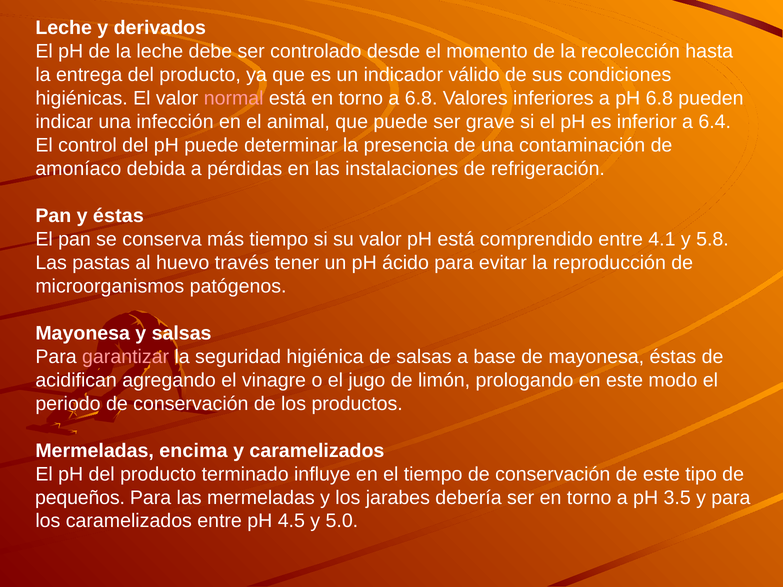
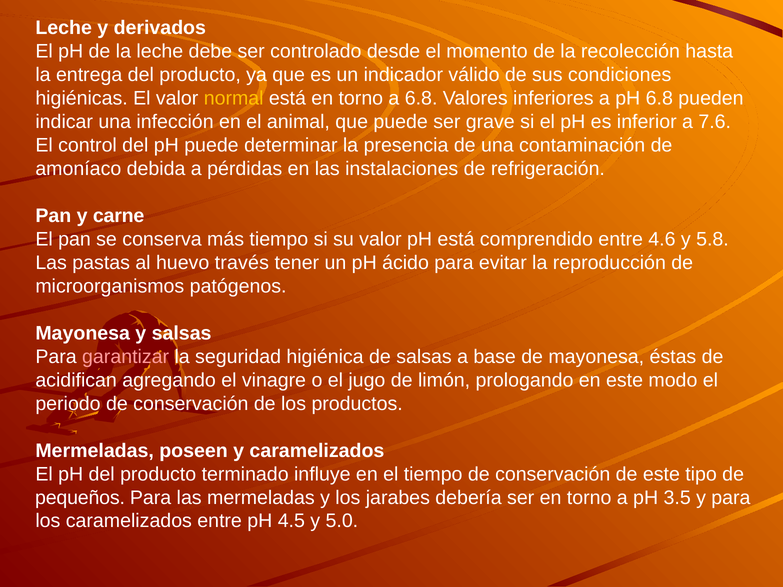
normal colour: pink -> yellow (234, 98)
6.4: 6.4 -> 7.6 (715, 122)
y éstas: éstas -> carne (119, 216)
4.1: 4.1 -> 4.6 (662, 239)
encima: encima -> poseen (194, 451)
